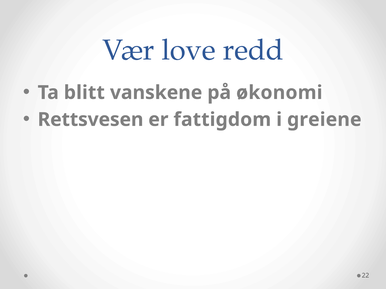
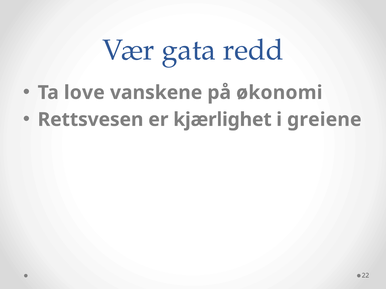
love: love -> gata (189, 50)
blitt: blitt -> love (84, 93)
fattigdom: fattigdom -> kjærlighet (222, 120)
